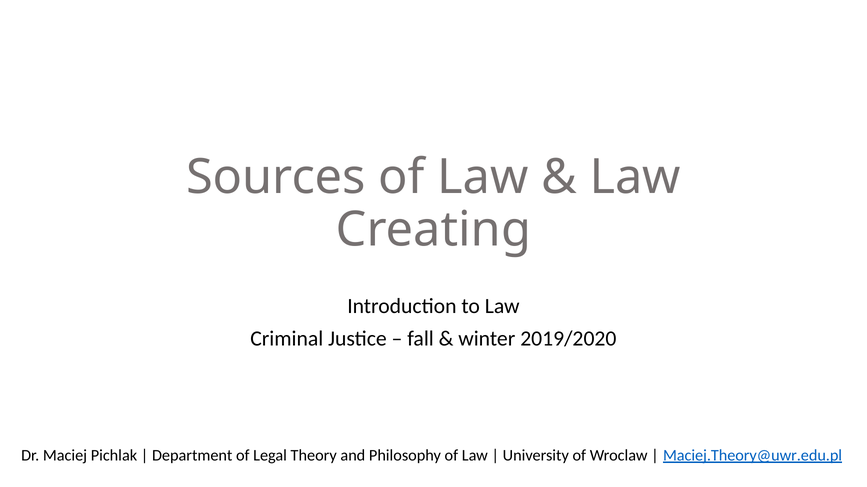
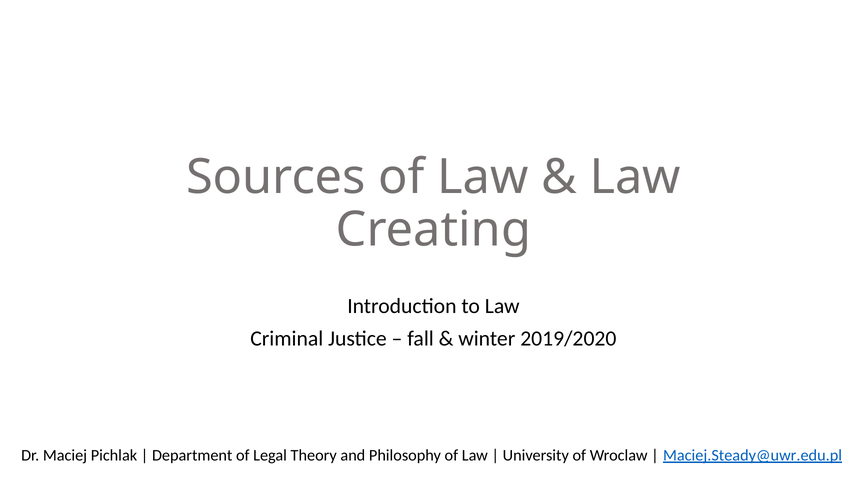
Maciej.Theory@uwr.edu.pl: Maciej.Theory@uwr.edu.pl -> Maciej.Steady@uwr.edu.pl (753, 456)
